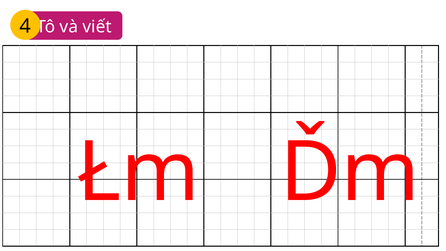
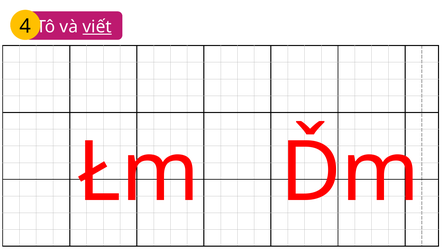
viết underline: none -> present (97, 27)
